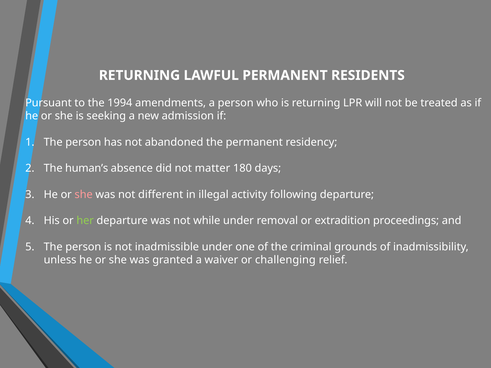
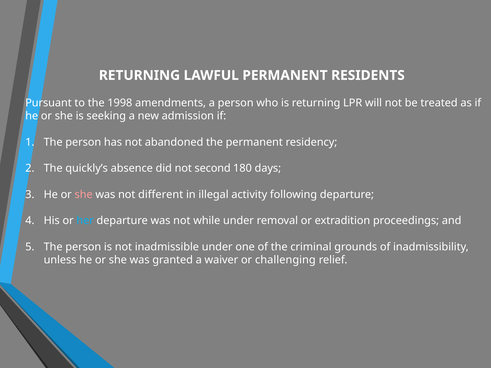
1994: 1994 -> 1998 (120, 103)
human’s: human’s -> quickly’s (87, 168)
matter: matter -> second (213, 168)
her colour: light green -> light blue (85, 221)
